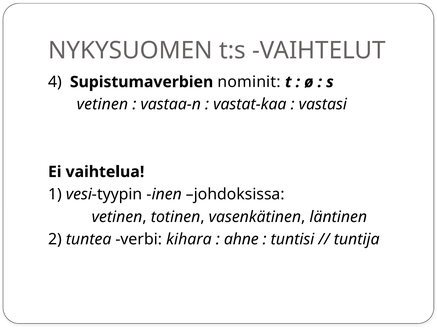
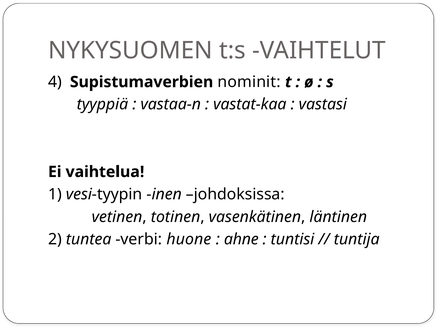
vetinen: vetinen -> tyyppiä (102, 104)
kihara: kihara -> huone (189, 239)
